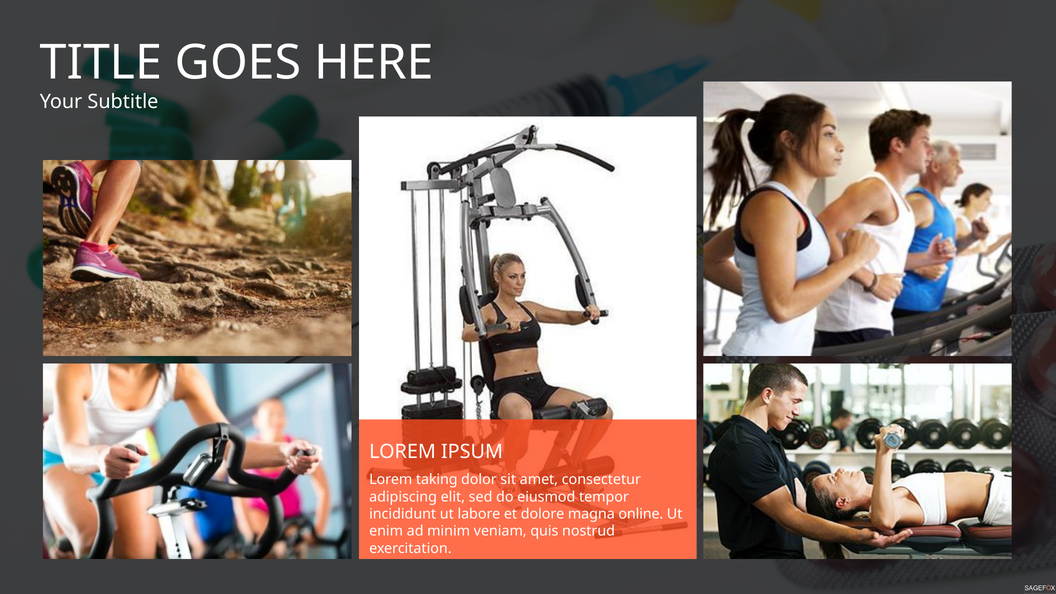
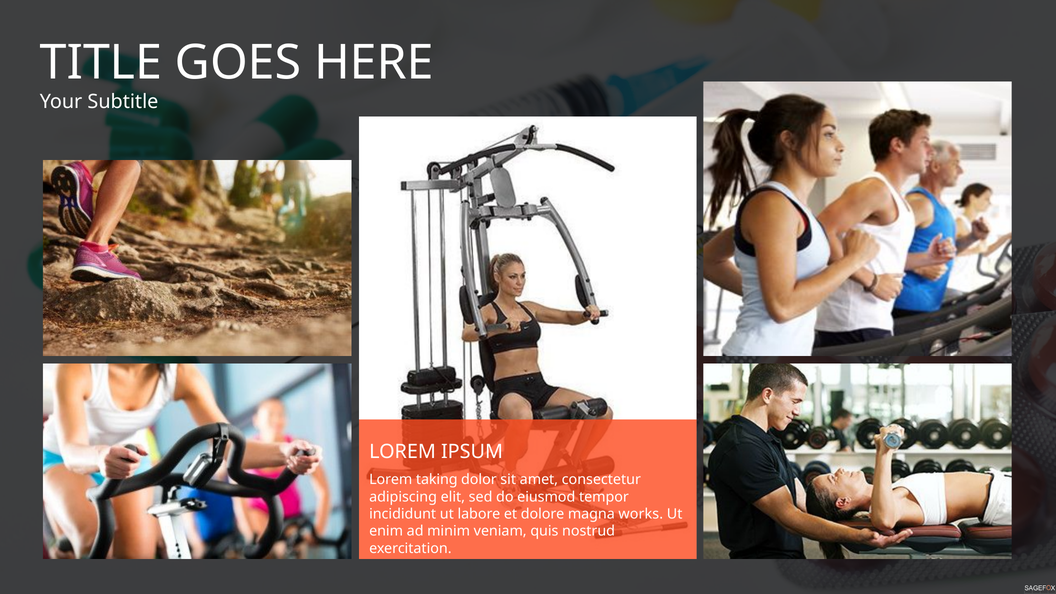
online: online -> works (641, 514)
